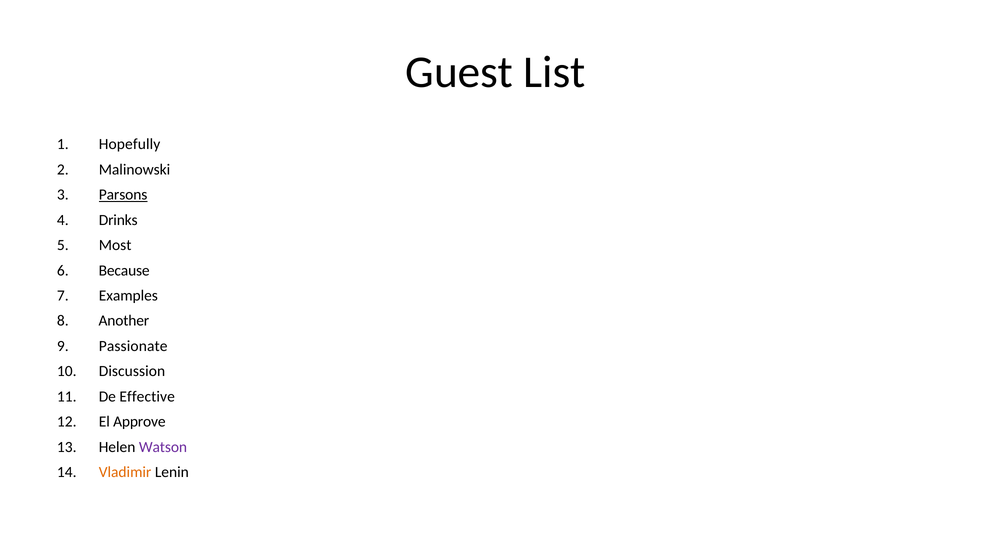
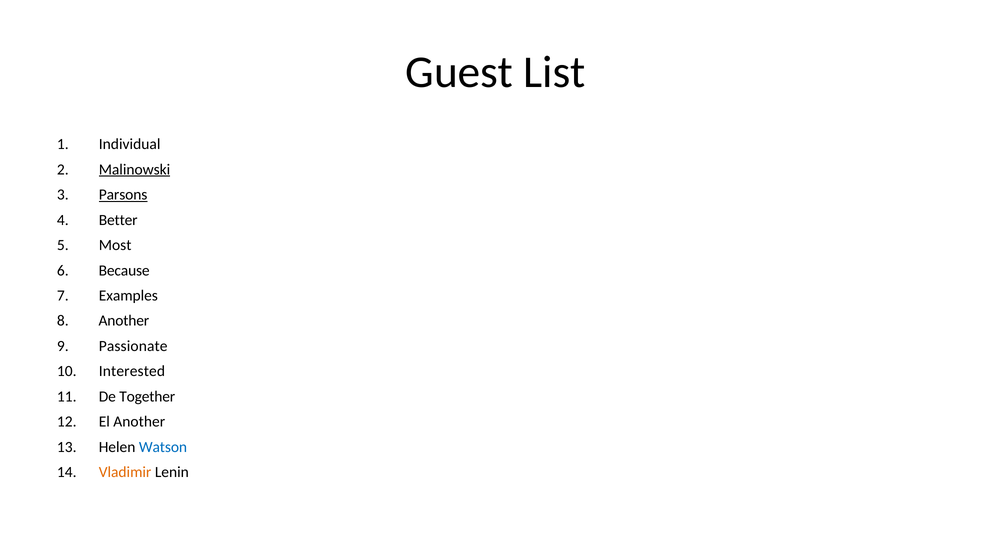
Hopefully: Hopefully -> Individual (130, 144)
Malinowski underline: none -> present (135, 169)
Drinks: Drinks -> Better (118, 220)
Discussion: Discussion -> Interested (132, 371)
Effective: Effective -> Together (147, 396)
El Approve: Approve -> Another (139, 421)
Watson colour: purple -> blue (163, 446)
